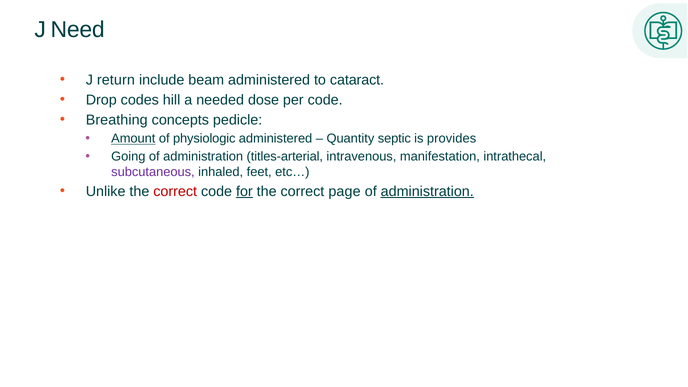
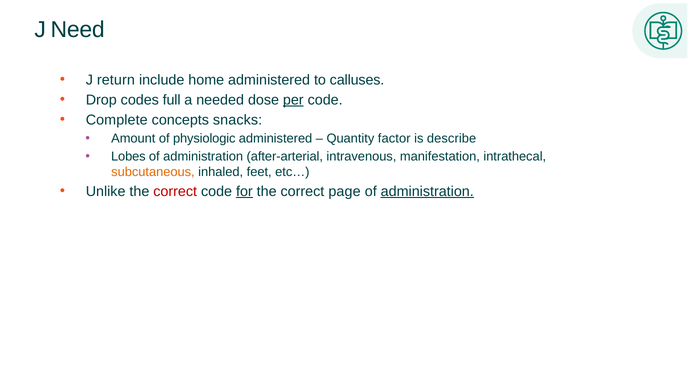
beam: beam -> home (206, 80)
cataract: cataract -> calluses (357, 80)
hill: hill -> full (172, 100)
per underline: none -> present (293, 100)
Breathing: Breathing -> Complete (117, 120)
pedicle: pedicle -> snacks (238, 120)
Amount underline: present -> none (133, 139)
septic: septic -> factor (394, 139)
provides: provides -> describe (452, 139)
Going: Going -> Lobes (128, 157)
titles-arterial: titles-arterial -> after-arterial (285, 157)
subcutaneous colour: purple -> orange (153, 172)
